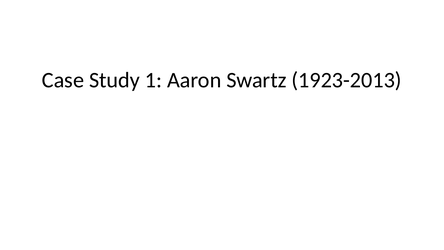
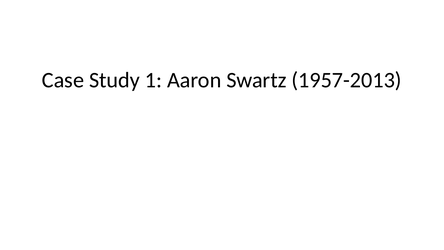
1923-2013: 1923-2013 -> 1957-2013 (347, 80)
